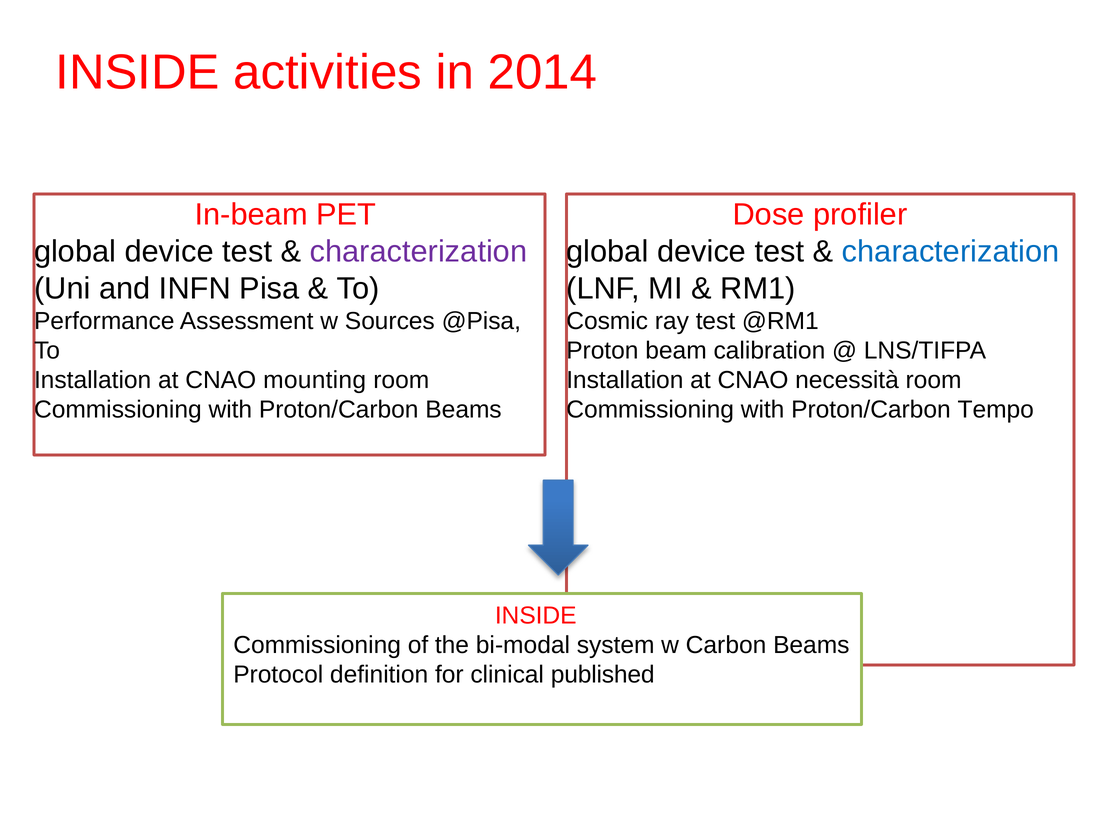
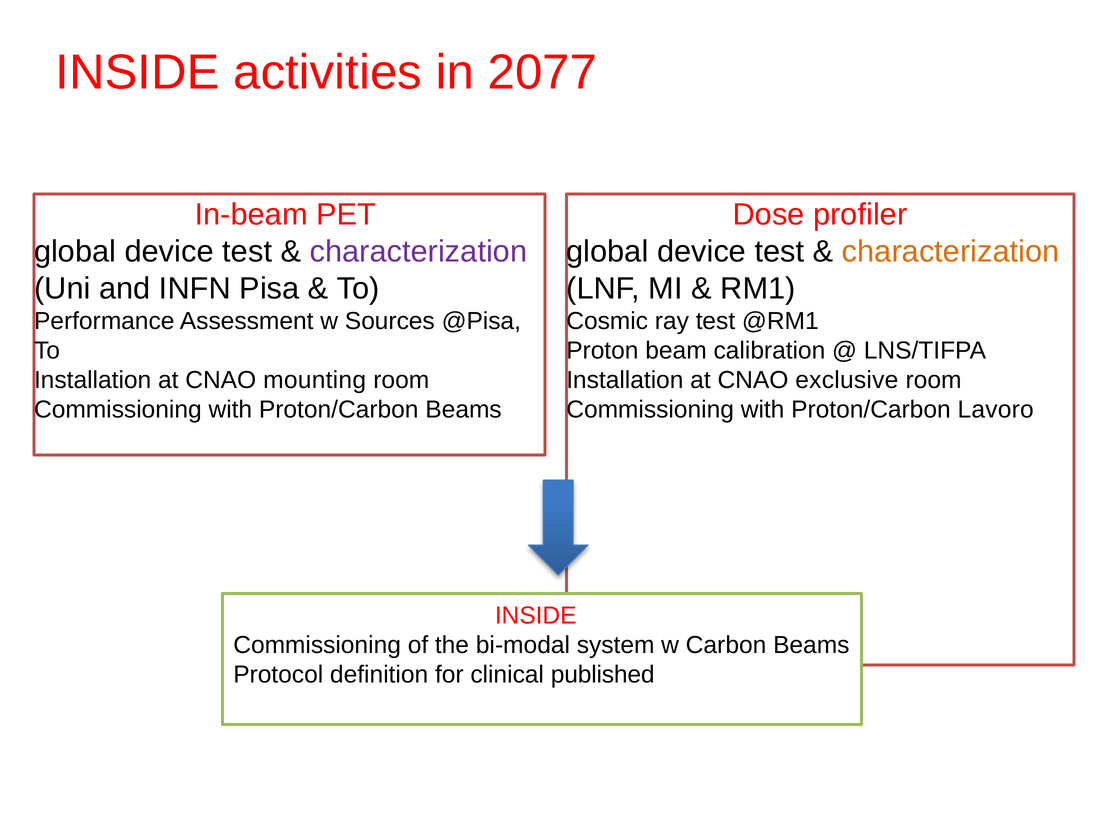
2014: 2014 -> 2077 (542, 73)
characterization colour: blue -> orange (951, 251)
necessità: necessità -> exclusive (847, 380)
Tempo: Tempo -> Lavoro (996, 410)
